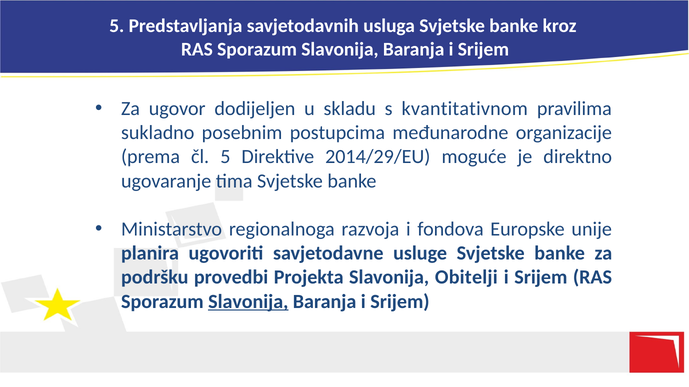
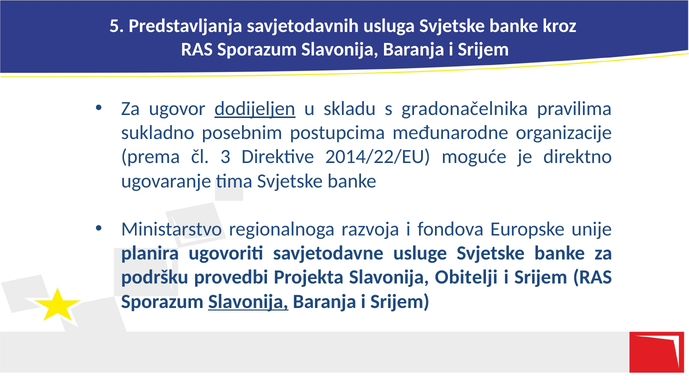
dodijeljen underline: none -> present (255, 109)
kvantitativnom: kvantitativnom -> gradonačelnika (465, 109)
čl 5: 5 -> 3 (225, 157)
2014/29/EU: 2014/29/EU -> 2014/22/EU (378, 157)
